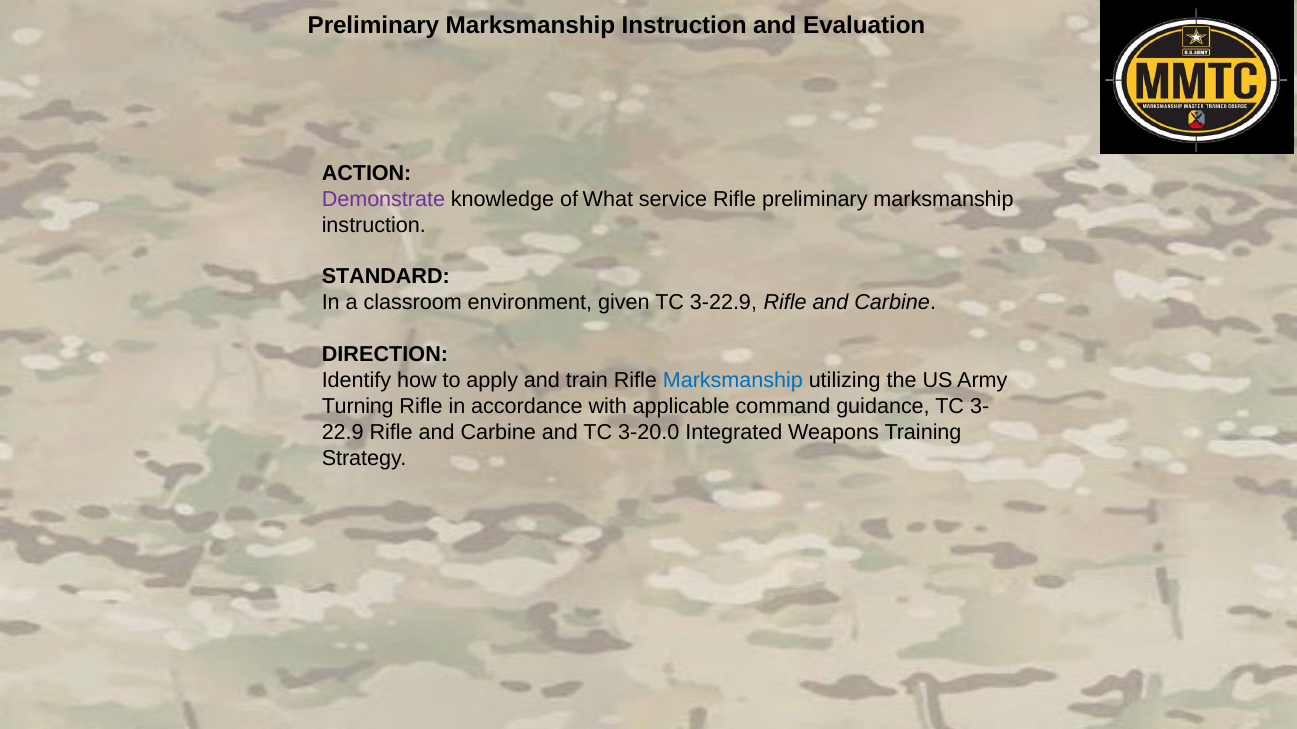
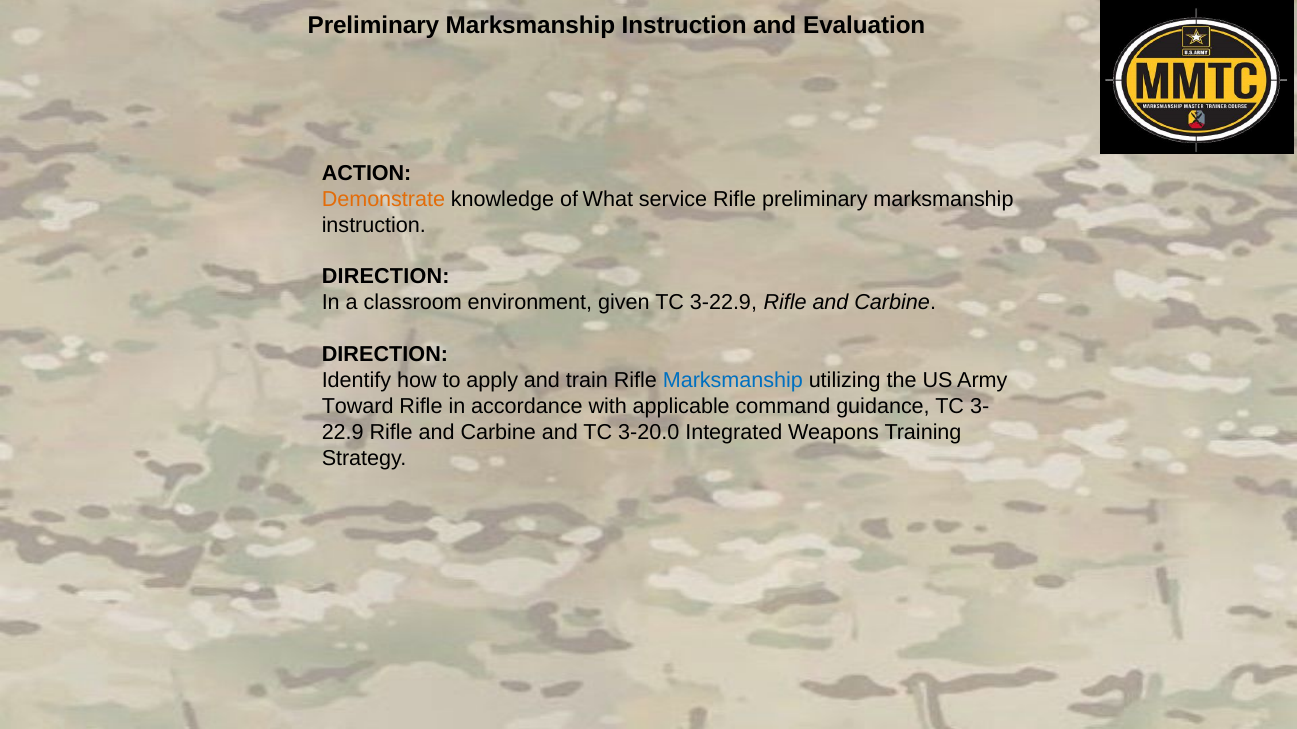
Demonstrate colour: purple -> orange (383, 199)
STANDARD: STANDARD -> DIRECTION (386, 277)
Turning: Turning -> Toward (358, 407)
